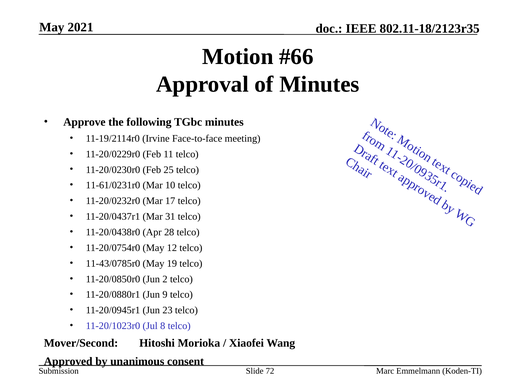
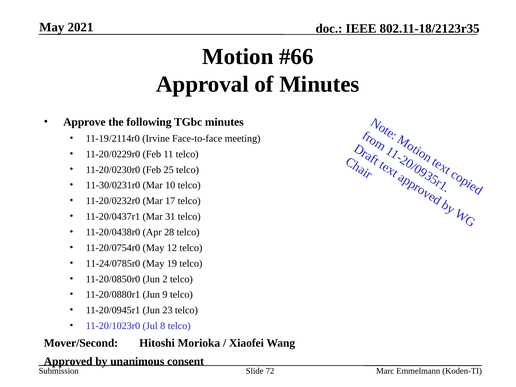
11-61/0231r0: 11-61/0231r0 -> 11-30/0231r0 (113, 185)
11-43/0785r0: 11-43/0785r0 -> 11-24/0785r0 (113, 263)
